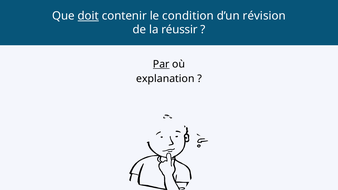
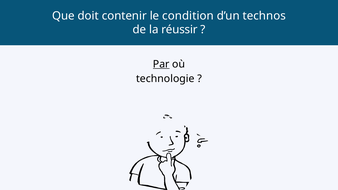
doit underline: present -> none (88, 16)
révision: révision -> technos (264, 16)
explanation: explanation -> technologie (165, 79)
